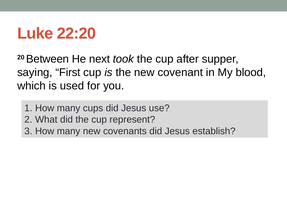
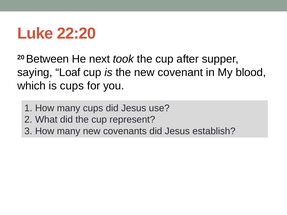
First: First -> Loaf (68, 73)
is used: used -> cups (72, 86)
